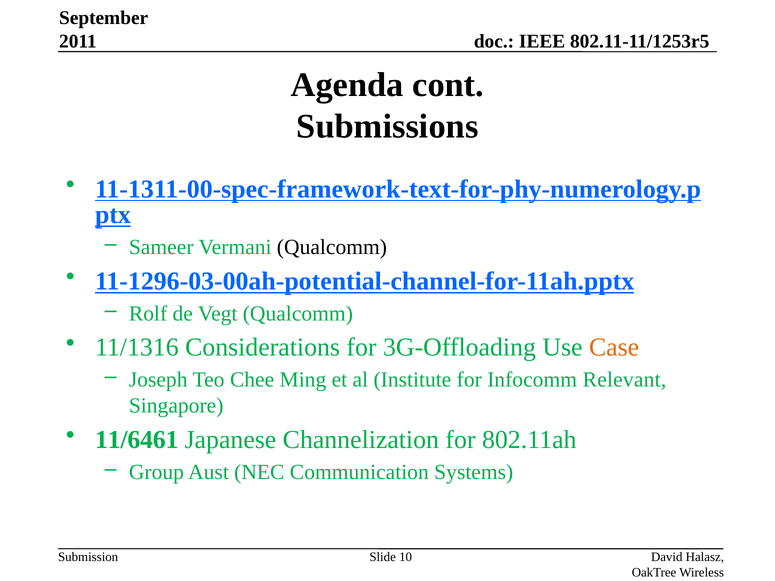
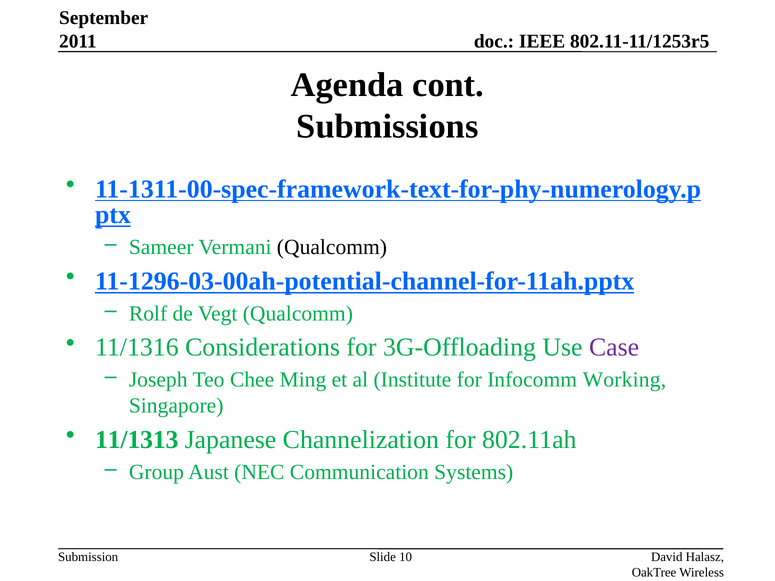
Case colour: orange -> purple (614, 348)
Relevant: Relevant -> Working (624, 380)
11/6461: 11/6461 -> 11/1313 (137, 440)
